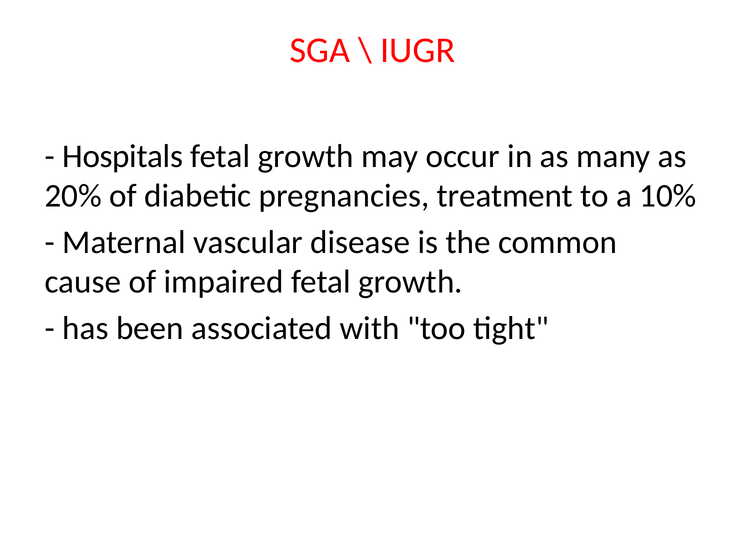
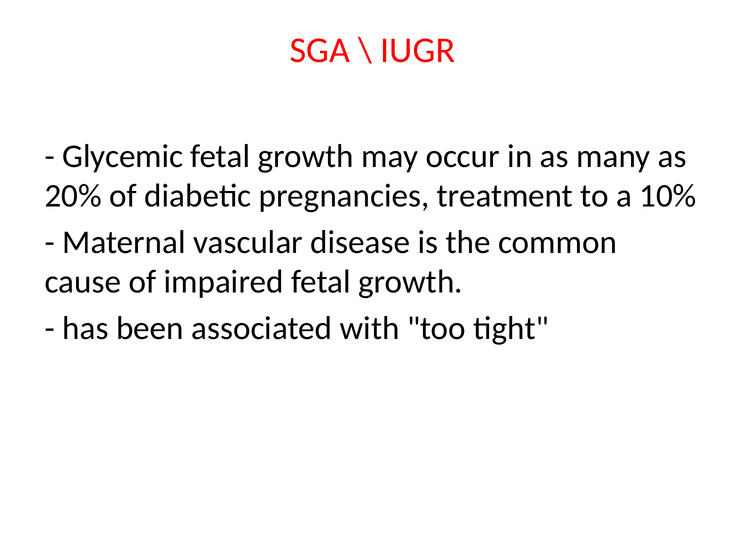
Hospitals: Hospitals -> Glycemic (123, 156)
